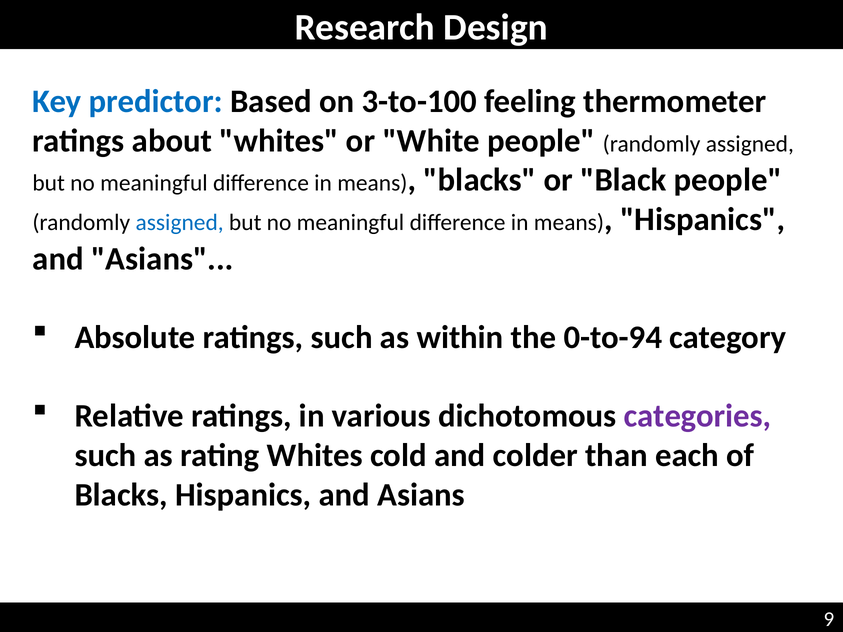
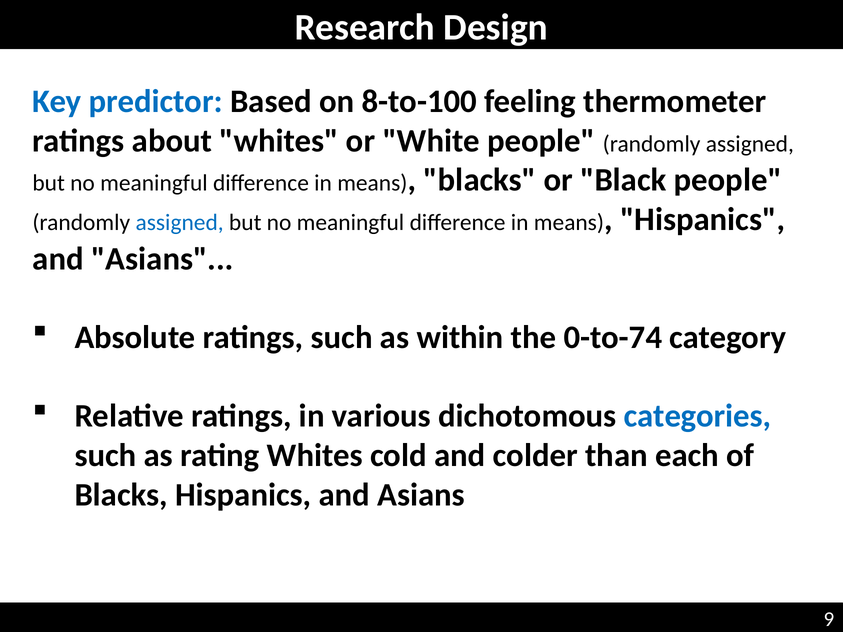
3-to-100: 3-to-100 -> 8-to-100 (419, 101)
0-to-94: 0-to-94 -> 0-to-74 (613, 338)
categories colour: purple -> blue (697, 416)
